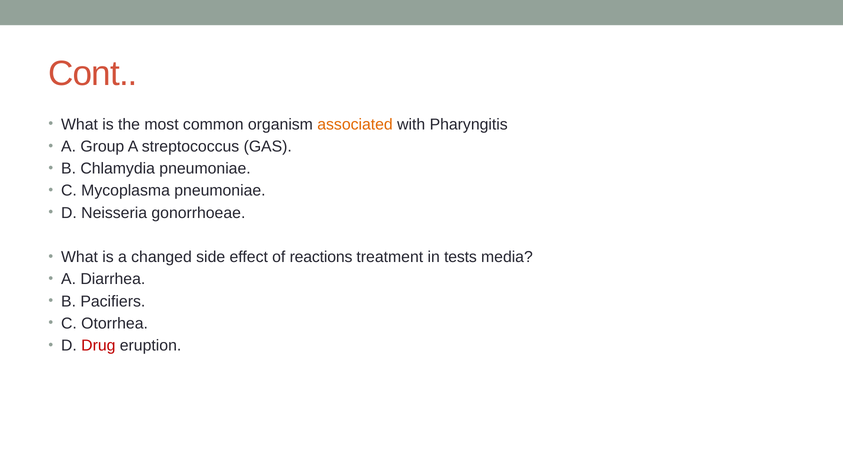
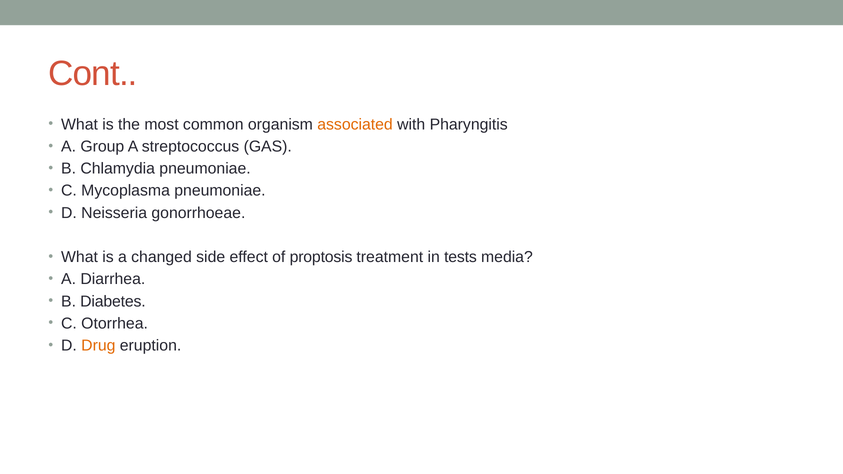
reactions: reactions -> proptosis (321, 257)
Pacifiers: Pacifiers -> Diabetes (113, 301)
Drug colour: red -> orange (98, 346)
